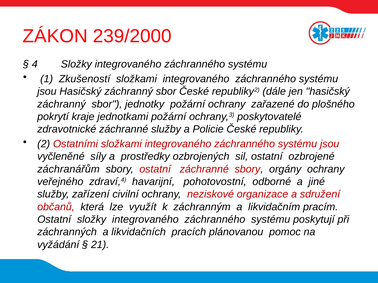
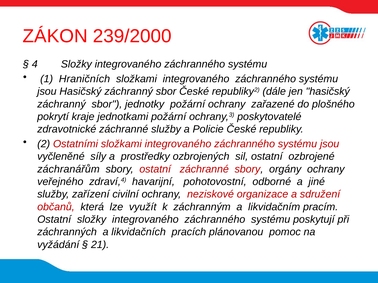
Zkušeností: Zkušeností -> Hraničních (84, 79)
